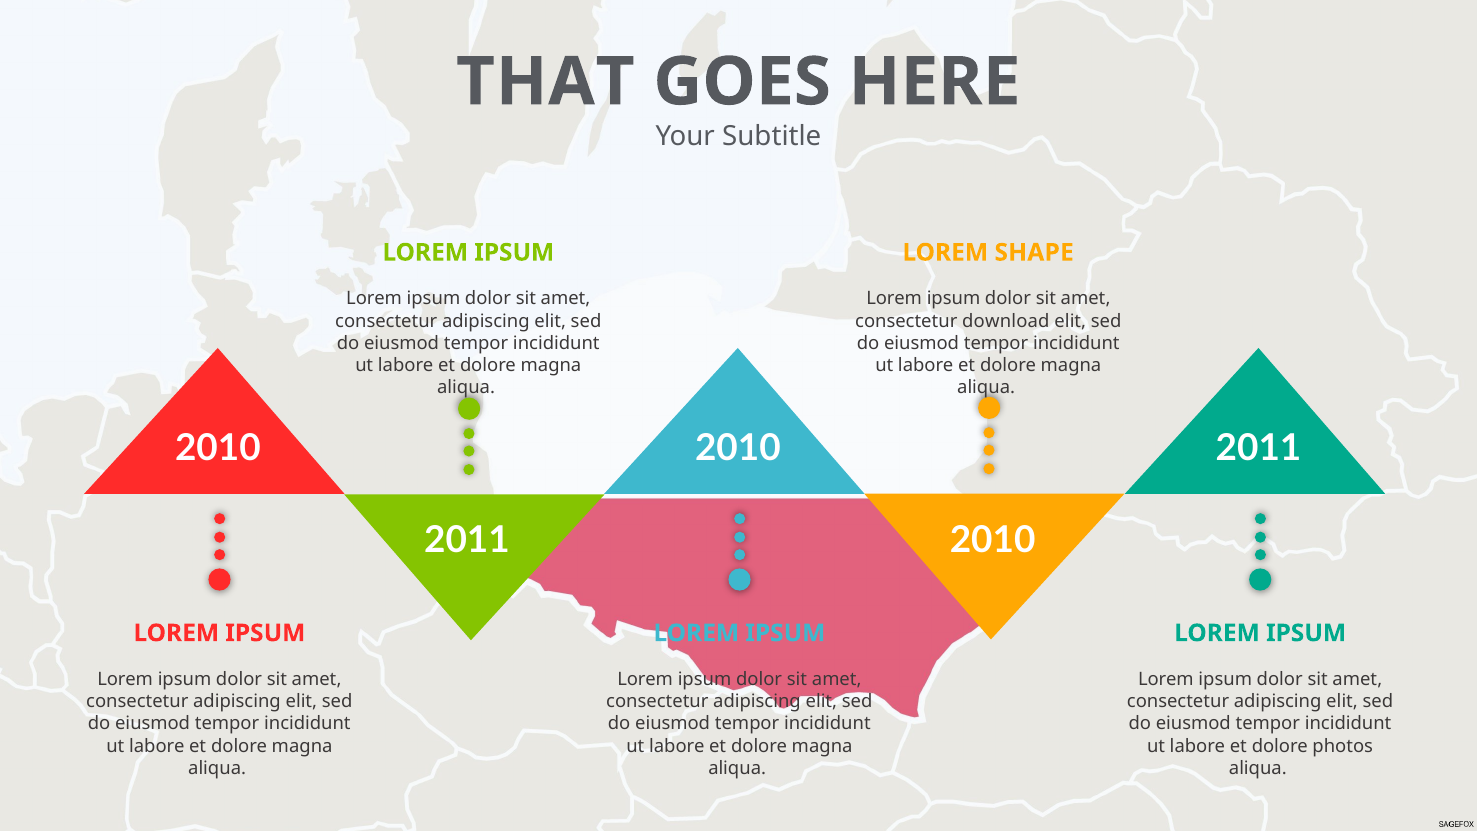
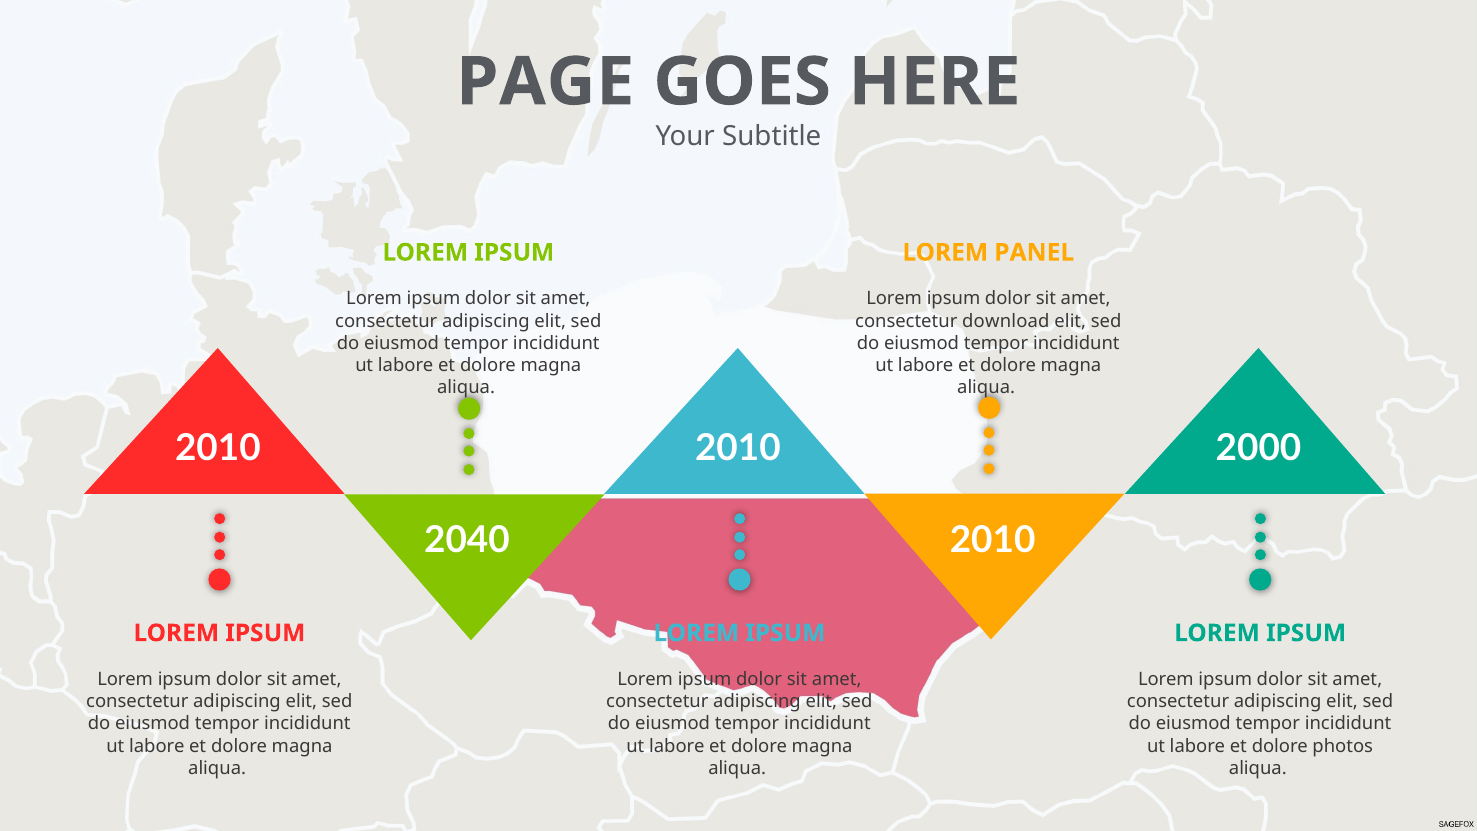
THAT: THAT -> PAGE (545, 82)
SHAPE: SHAPE -> PANEL (1034, 252)
2011: 2011 -> 2000 (1259, 448)
2011: 2011 -> 2040 (467, 541)
